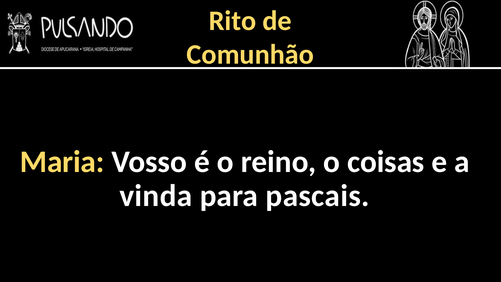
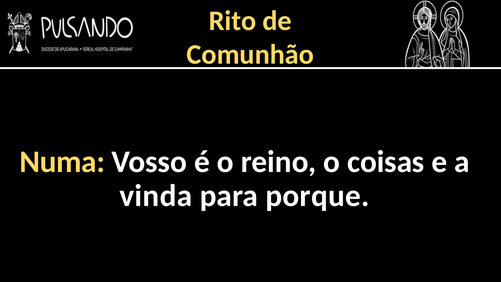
Maria: Maria -> Numa (62, 162)
pascais: pascais -> porque (318, 196)
